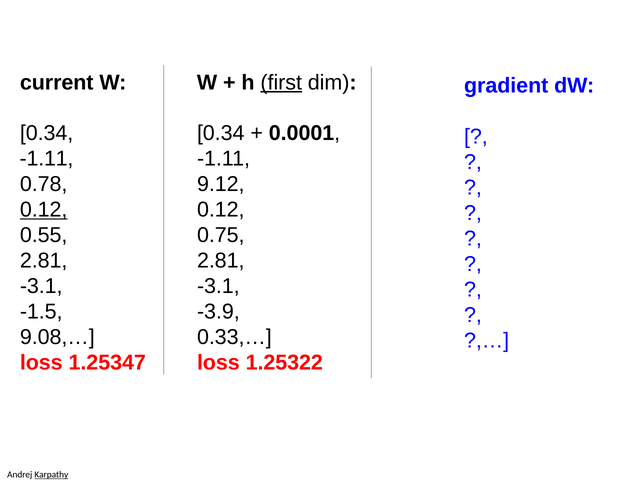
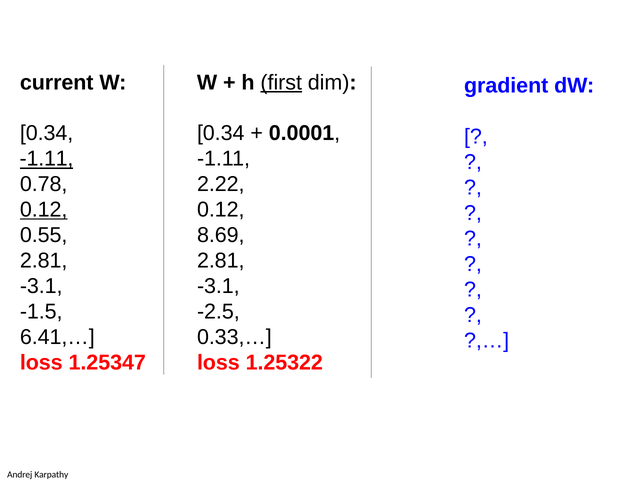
-1.11 underline: none -> present (47, 159)
9.12: 9.12 -> 2.22 (221, 184)
0.75: 0.75 -> 8.69 (221, 235)
-3.9: -3.9 -> -2.5 (218, 312)
9.08,…: 9.08,… -> 6.41,… (57, 337)
Karpathy underline: present -> none (51, 475)
